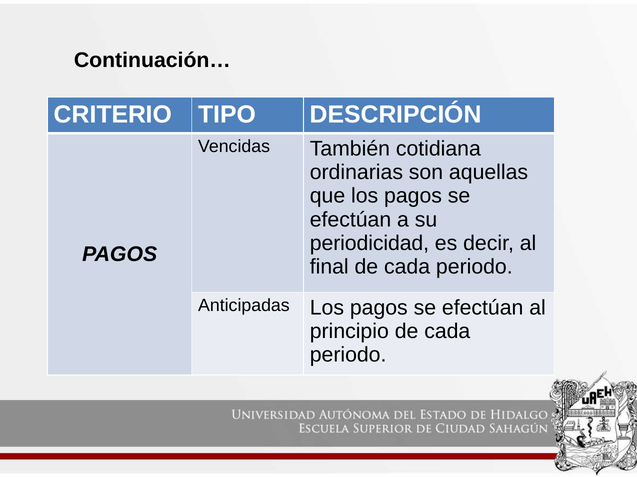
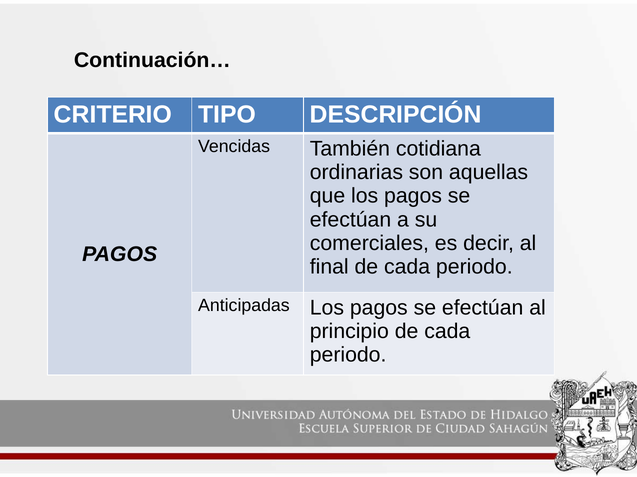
periodicidad: periodicidad -> comerciales (369, 244)
